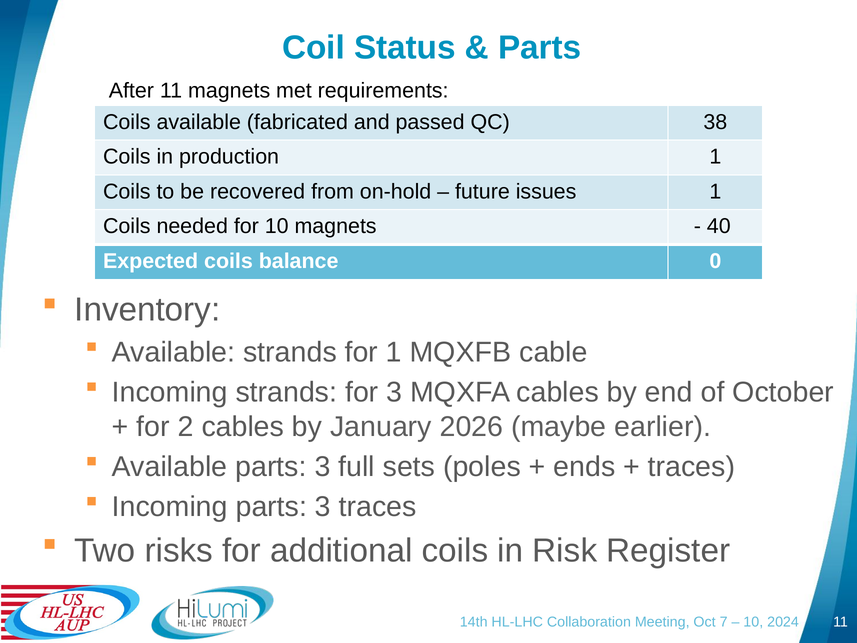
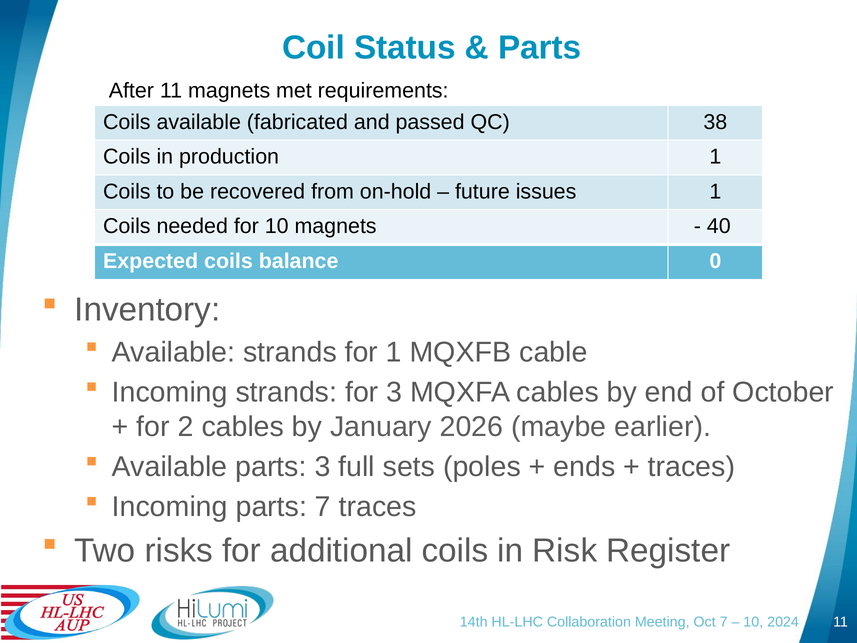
Incoming parts 3: 3 -> 7 (323, 507)
